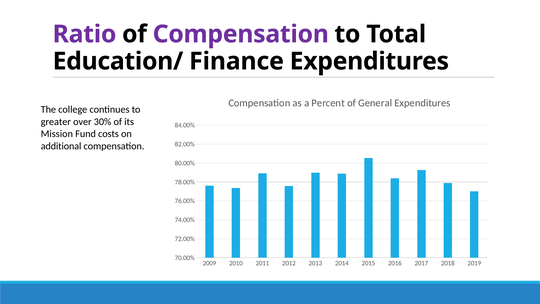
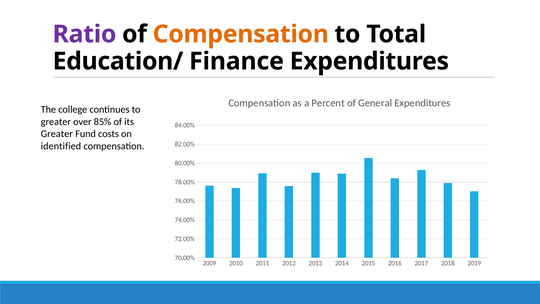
Compensation colour: purple -> orange (241, 34)
30%: 30% -> 85% (103, 122)
Mission: Mission -> Greater (57, 134)
additional: additional -> identified (61, 146)
